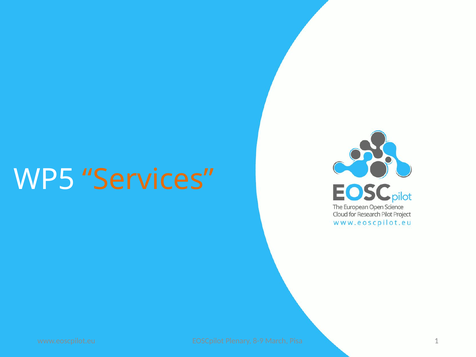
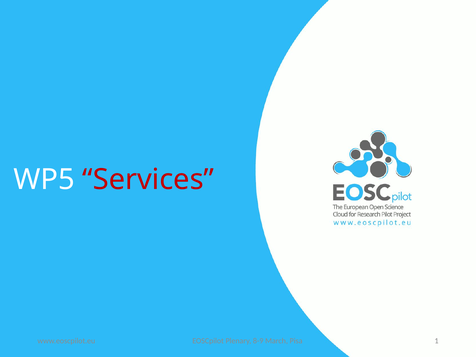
Services colour: orange -> red (148, 180)
